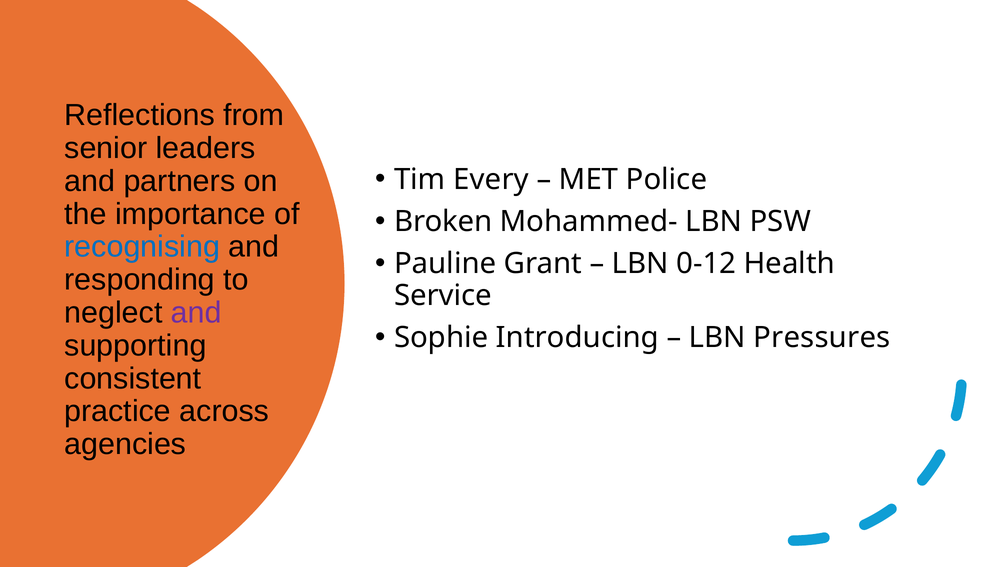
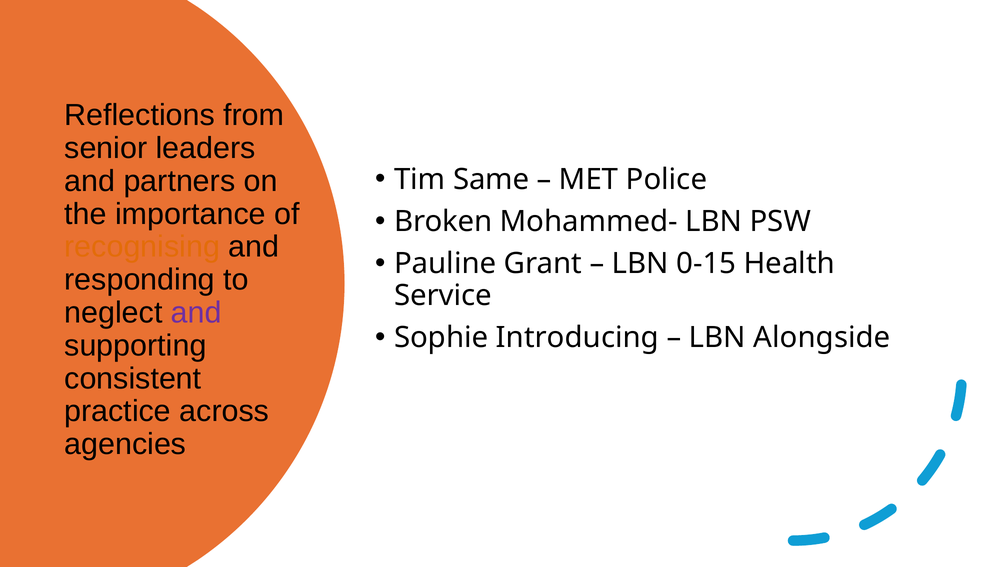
Every: Every -> Same (491, 179)
recognising colour: blue -> orange (142, 247)
0-12: 0-12 -> 0-15 (706, 264)
Pressures: Pressures -> Alongside (822, 338)
